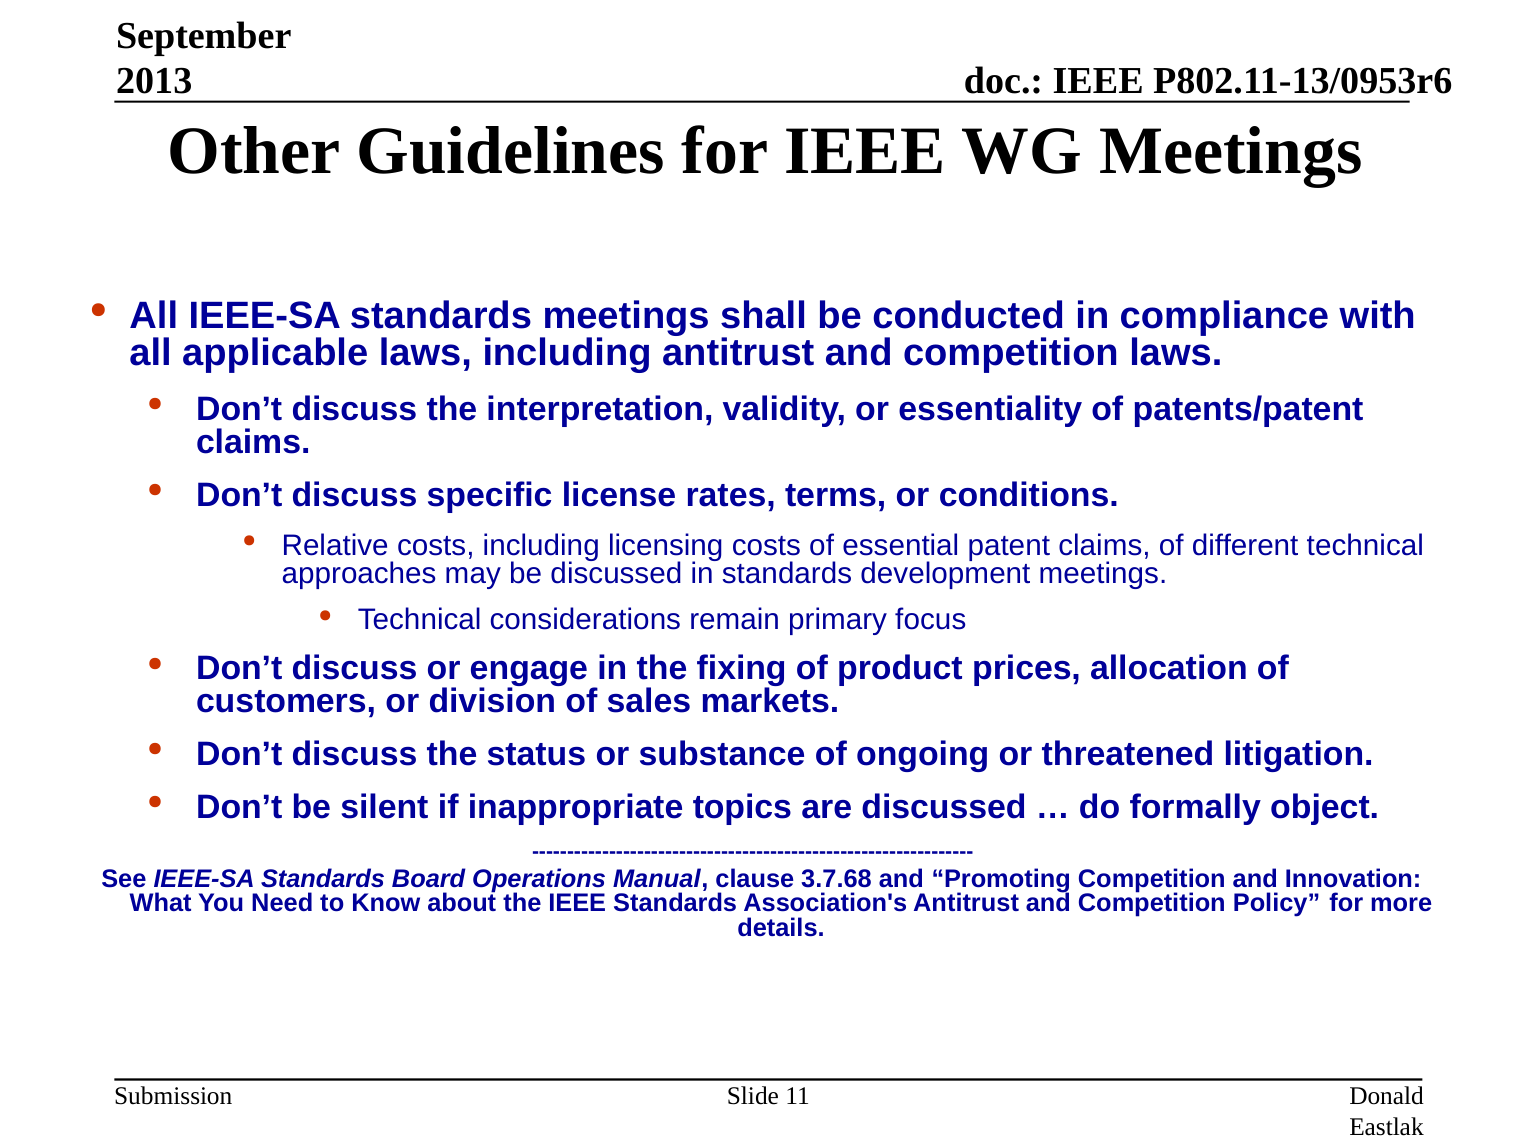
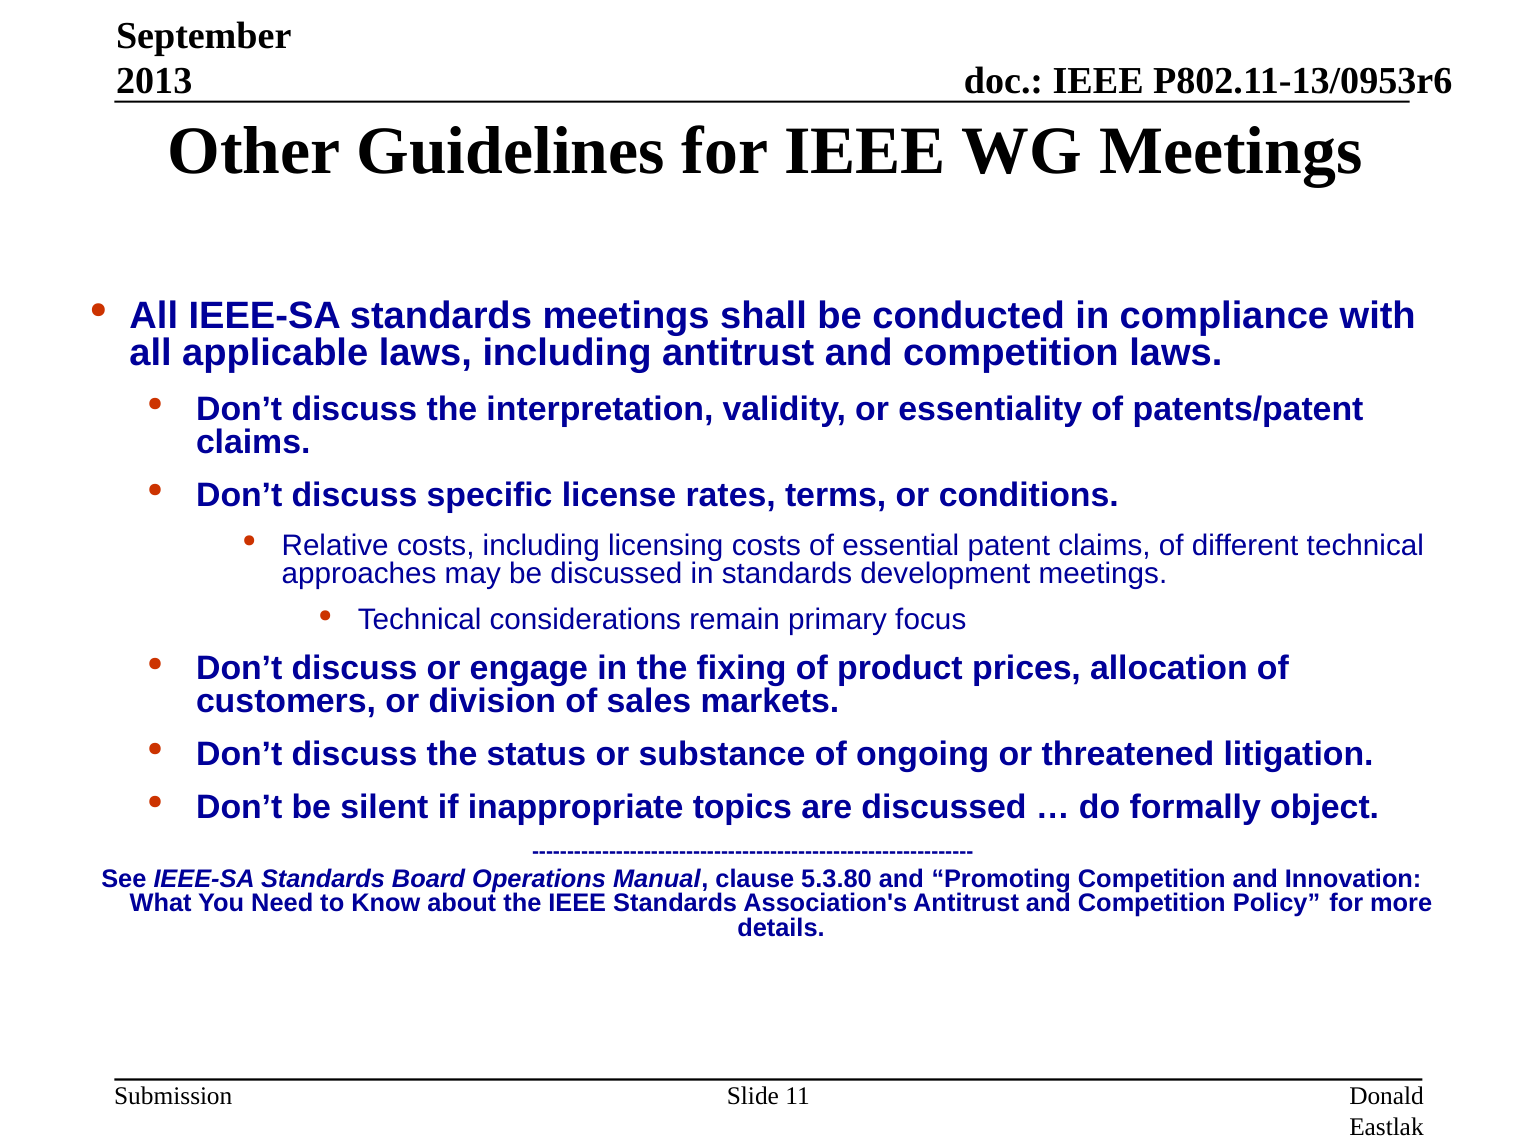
3.7.68: 3.7.68 -> 5.3.80 (837, 879)
